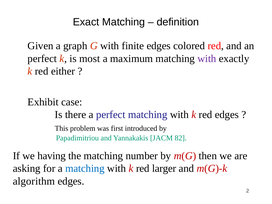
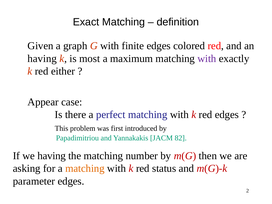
perfect: perfect -> having (42, 59)
Exhibit: Exhibit -> Appear (43, 102)
matching colour: blue -> orange (85, 168)
larger: larger -> status (164, 168)
algorithm: algorithm -> parameter (34, 181)
